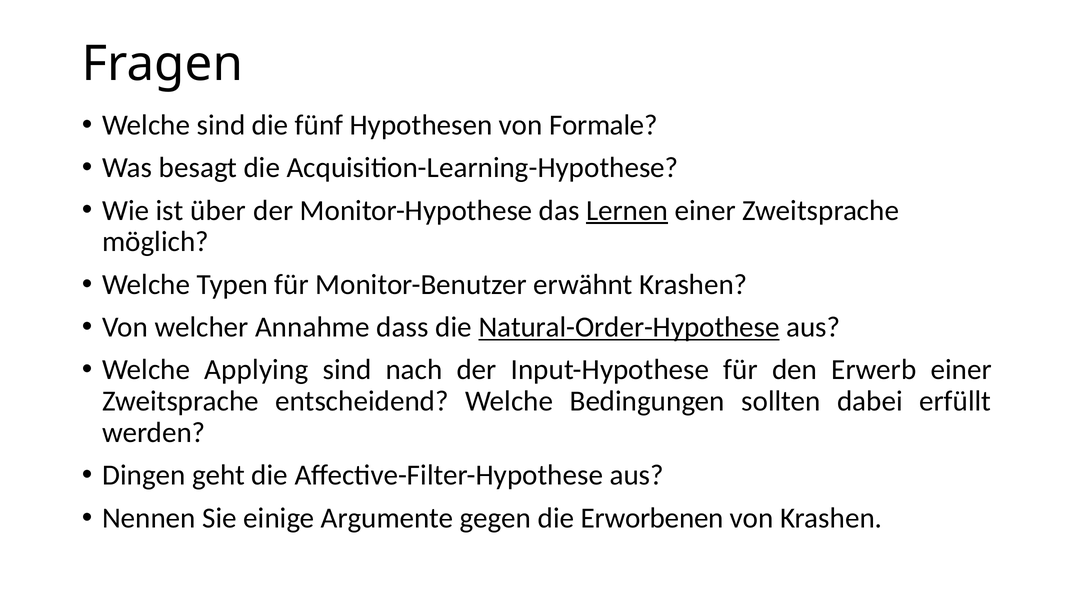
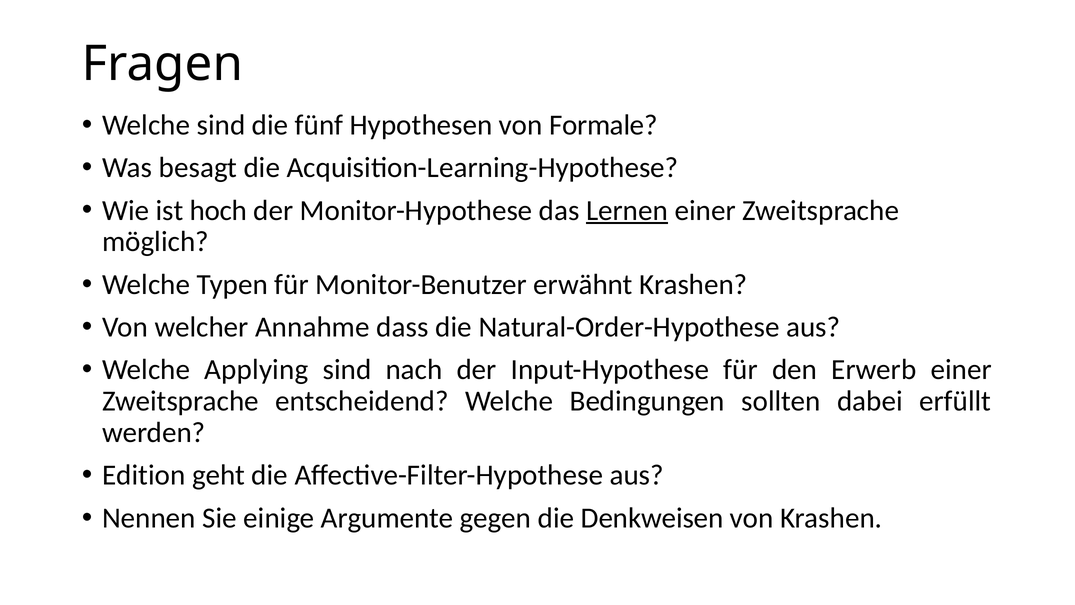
über: über -> hoch (218, 210)
Natural-Order-Hypothese underline: present -> none (629, 327)
Dingen: Dingen -> Edition (144, 475)
Erworbenen: Erworbenen -> Denkweisen (652, 518)
